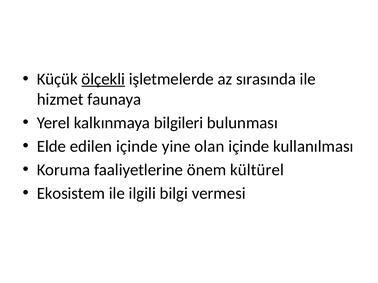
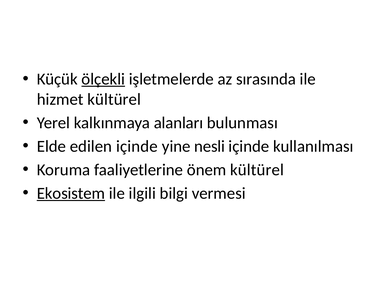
hizmet faunaya: faunaya -> kültürel (114, 99)
bilgileri: bilgileri -> alanları (179, 123)
olan: olan -> nesli (210, 147)
Ekosistem underline: none -> present (71, 194)
